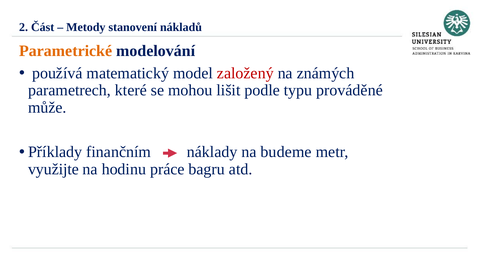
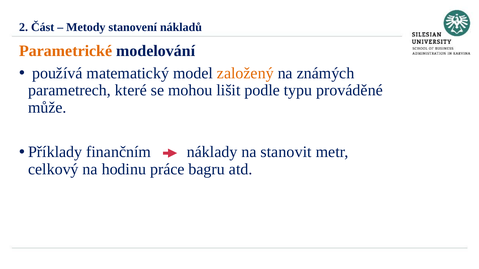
založený colour: red -> orange (245, 73)
budeme: budeme -> stanovit (286, 152)
využijte: využijte -> celkový (53, 170)
